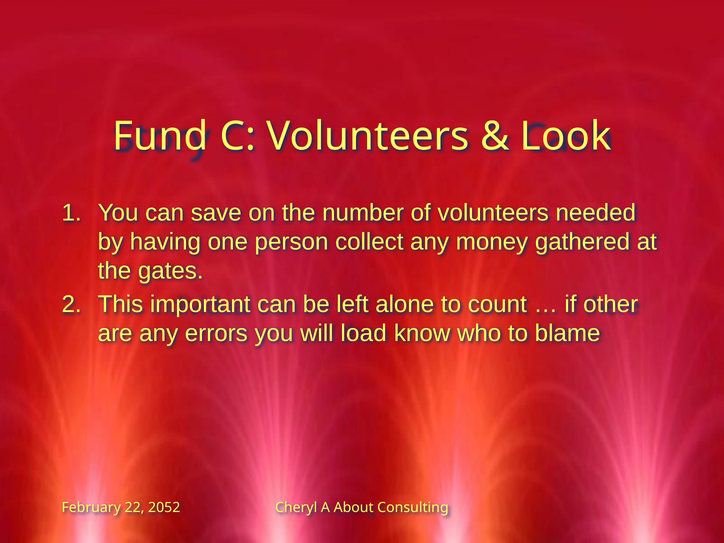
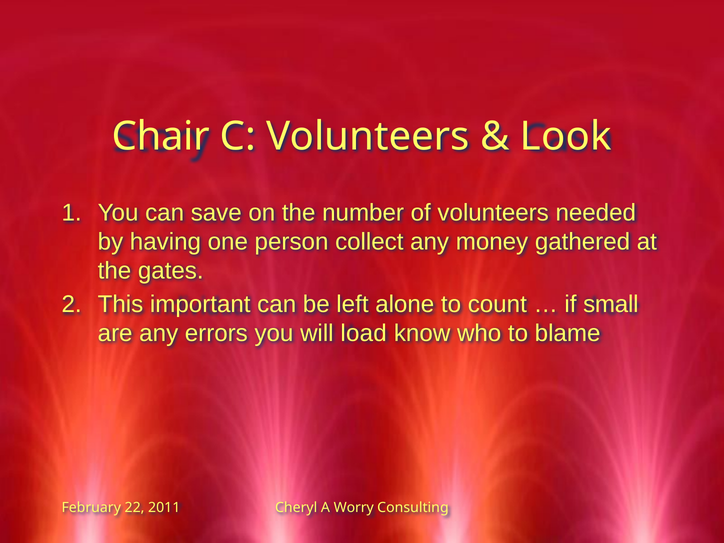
Fund: Fund -> Chair (161, 137)
other: other -> small (611, 304)
2052: 2052 -> 2011 (164, 508)
About: About -> Worry (354, 508)
